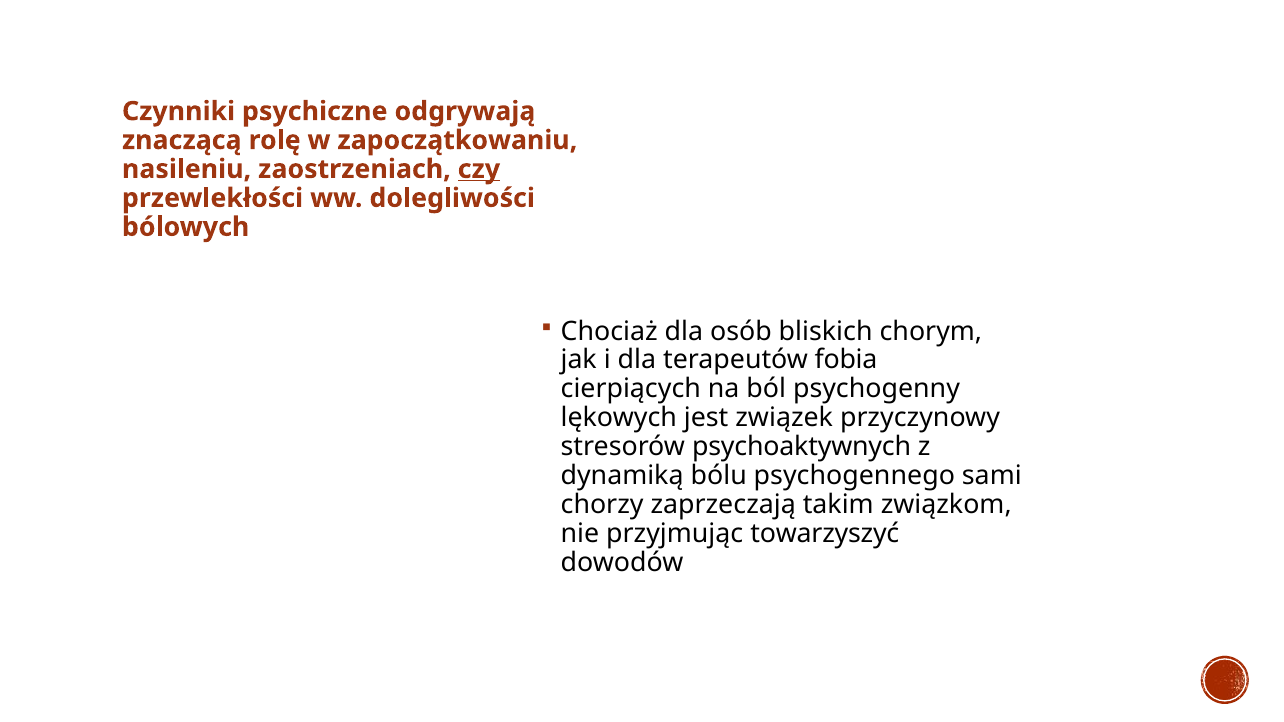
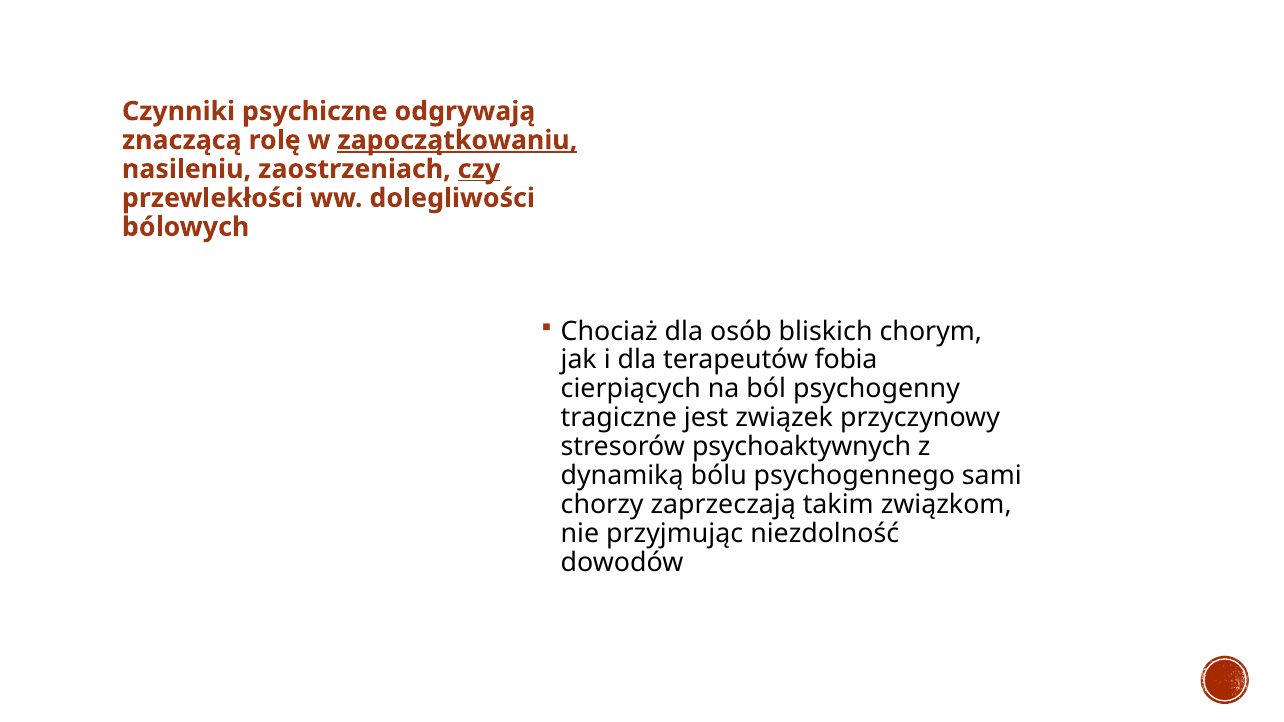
zapoczątkowaniu underline: none -> present (457, 140)
lękowych: lękowych -> tragiczne (619, 418)
towarzyszyć: towarzyszyć -> niezdolność (825, 534)
